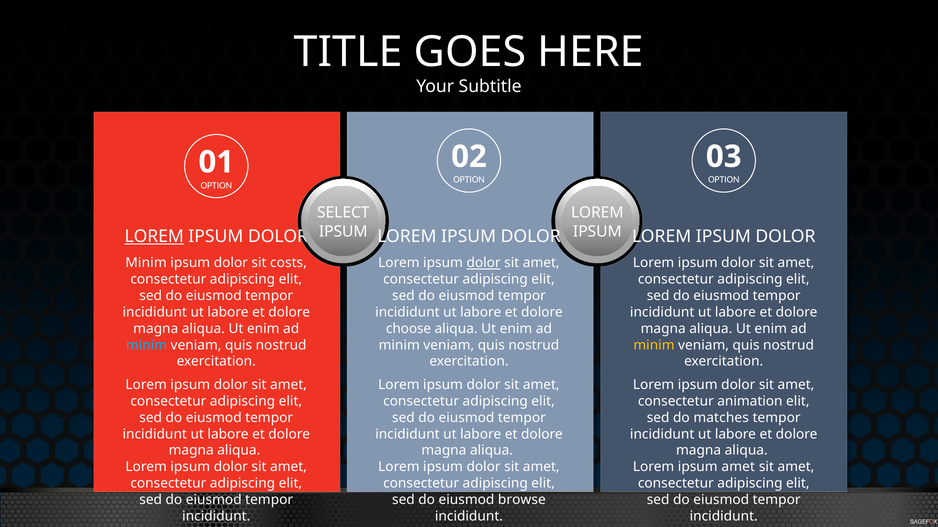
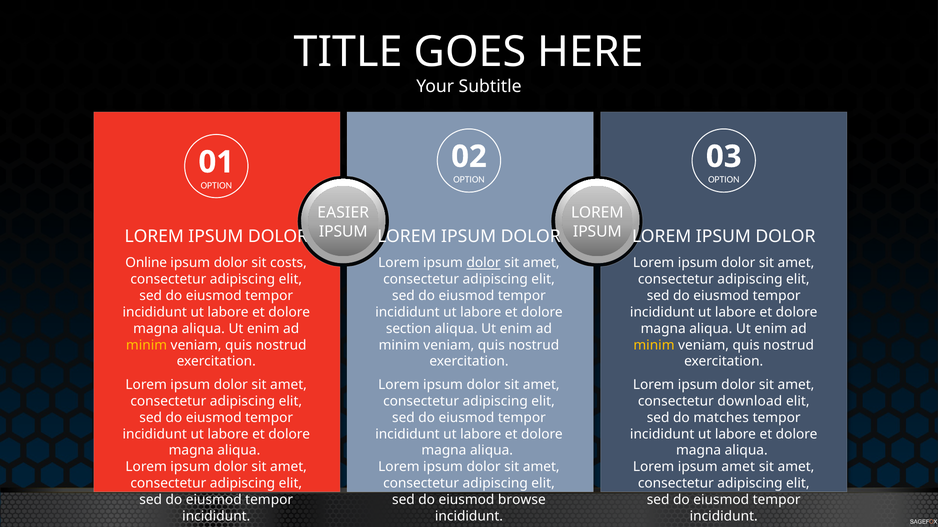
SELECT: SELECT -> EASIER (343, 213)
LOREM underline: present -> none (154, 237)
Minim: Minim -> Online (146, 263)
choose: choose -> section (409, 329)
minim colour: light blue -> yellow (147, 345)
animation: animation -> download (750, 402)
